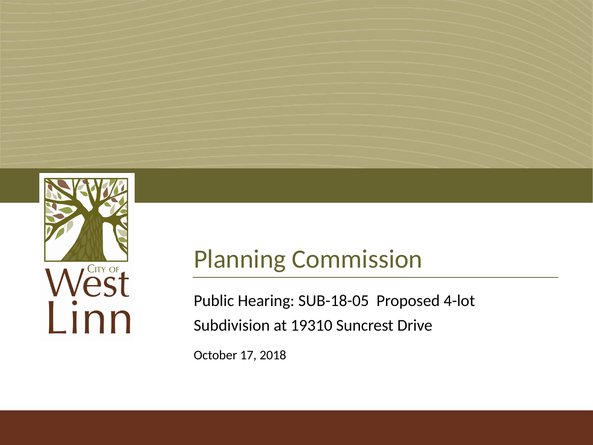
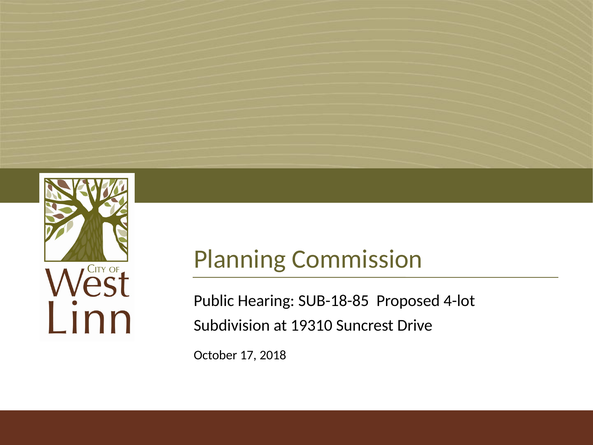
SUB-18-05: SUB-18-05 -> SUB-18-85 (334, 301)
